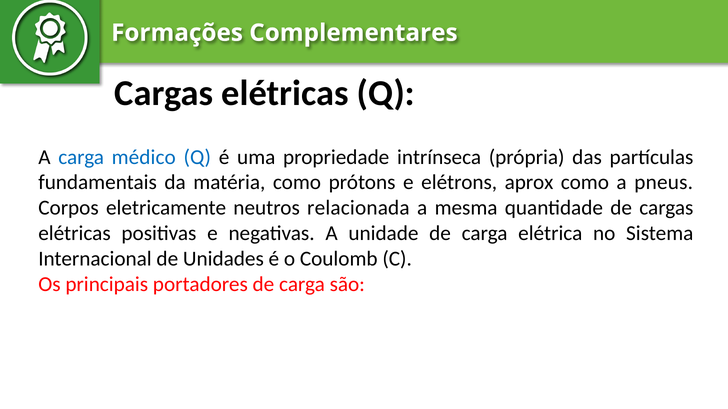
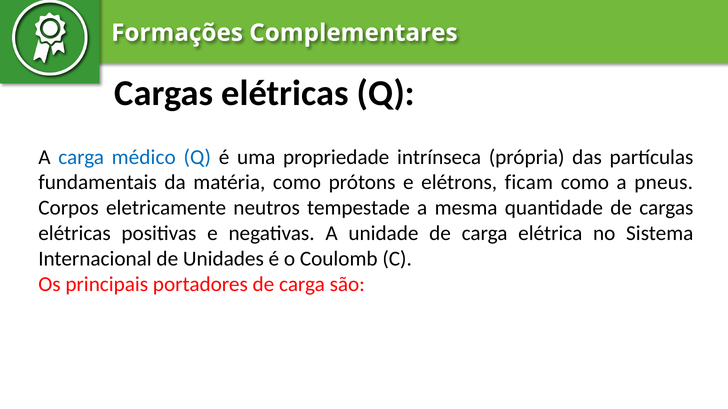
aprox: aprox -> ficam (529, 183)
relacionada: relacionada -> tempestade (359, 208)
